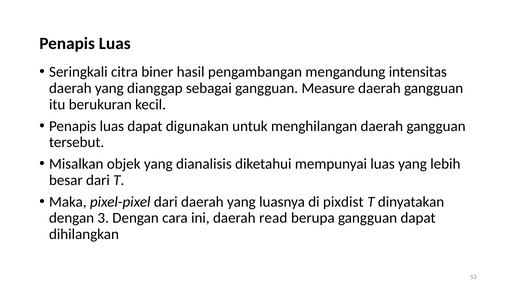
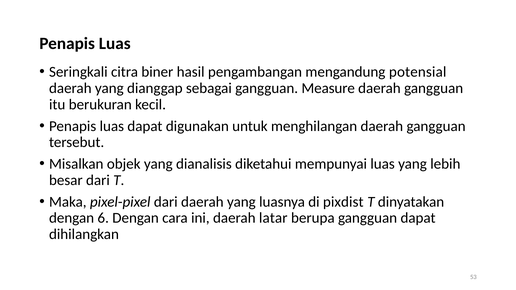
intensitas: intensitas -> potensial (418, 72)
3: 3 -> 6 (103, 218)
read: read -> latar (273, 218)
